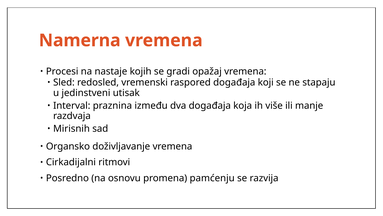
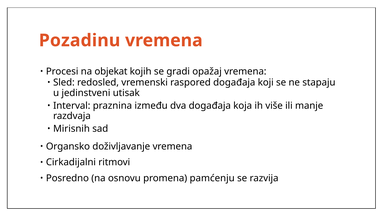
Namerna: Namerna -> Pozadinu (80, 40)
nastaje: nastaje -> objekat (111, 71)
